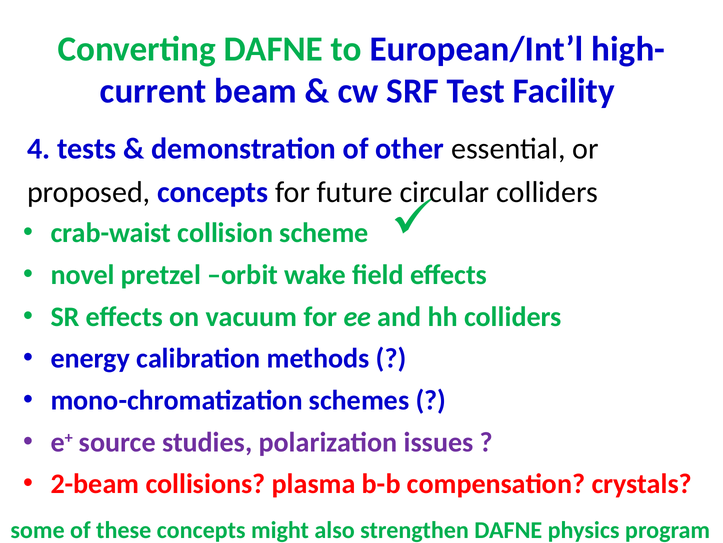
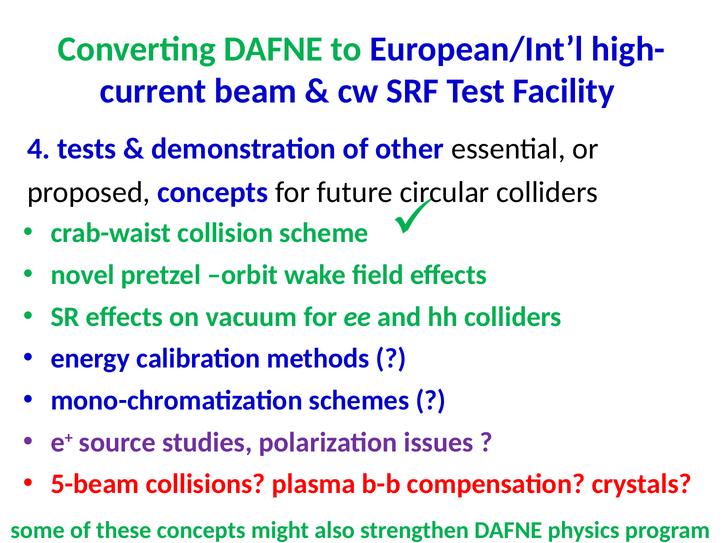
2-beam: 2-beam -> 5-beam (95, 483)
